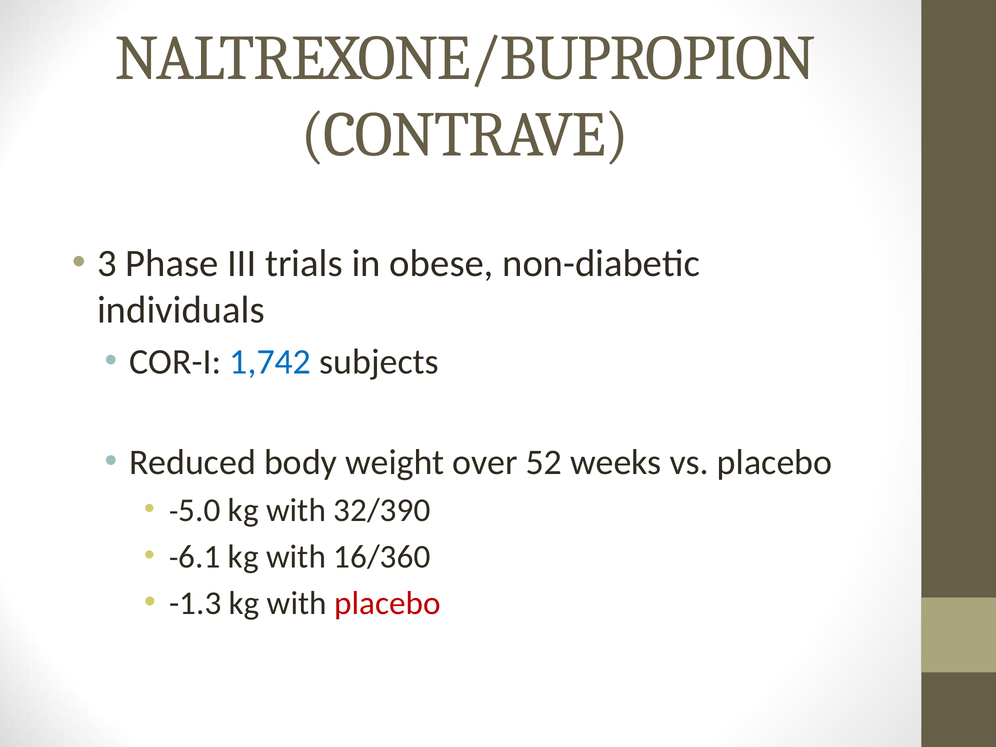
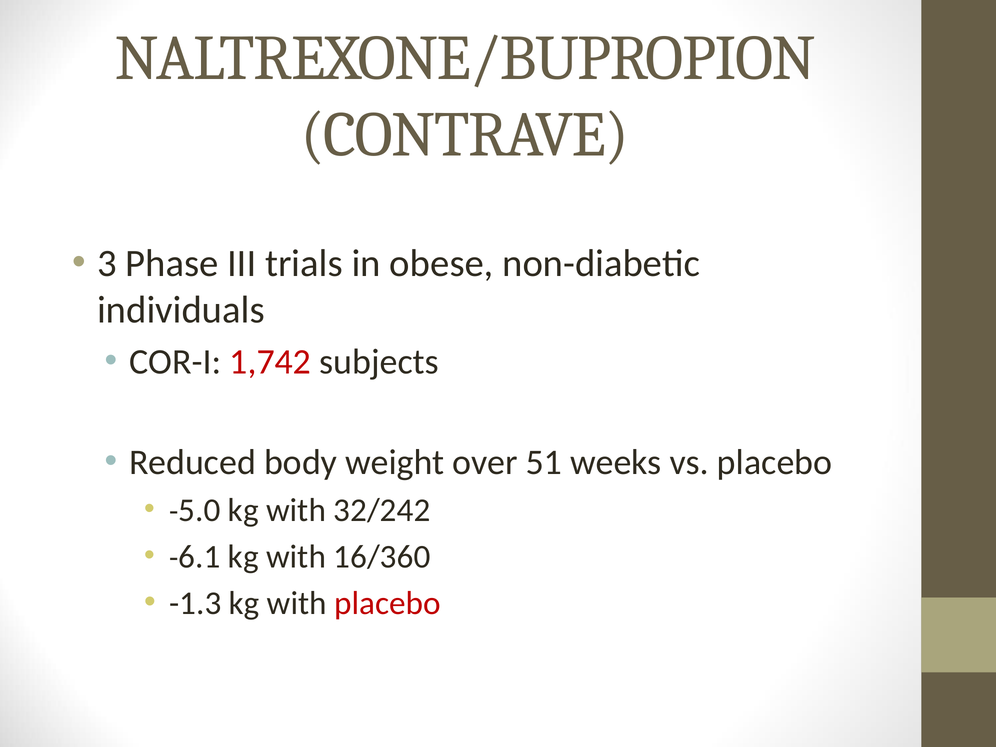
1,742 colour: blue -> red (270, 362)
52: 52 -> 51 (544, 462)
32/390: 32/390 -> 32/242 (382, 510)
